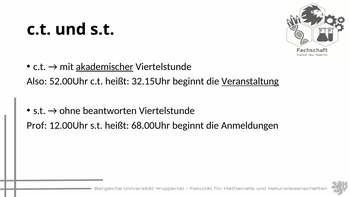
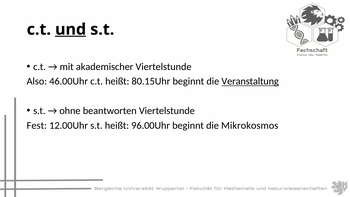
und underline: none -> present (71, 29)
akademischer underline: present -> none (105, 67)
52.00Uhr: 52.00Uhr -> 46.00Uhr (69, 81)
32.15Uhr: 32.15Uhr -> 80.15Uhr (151, 81)
Prof: Prof -> Fest (37, 125)
68.00Uhr: 68.00Uhr -> 96.00Uhr (151, 125)
Anmeldungen: Anmeldungen -> Mikrokosmos (250, 125)
